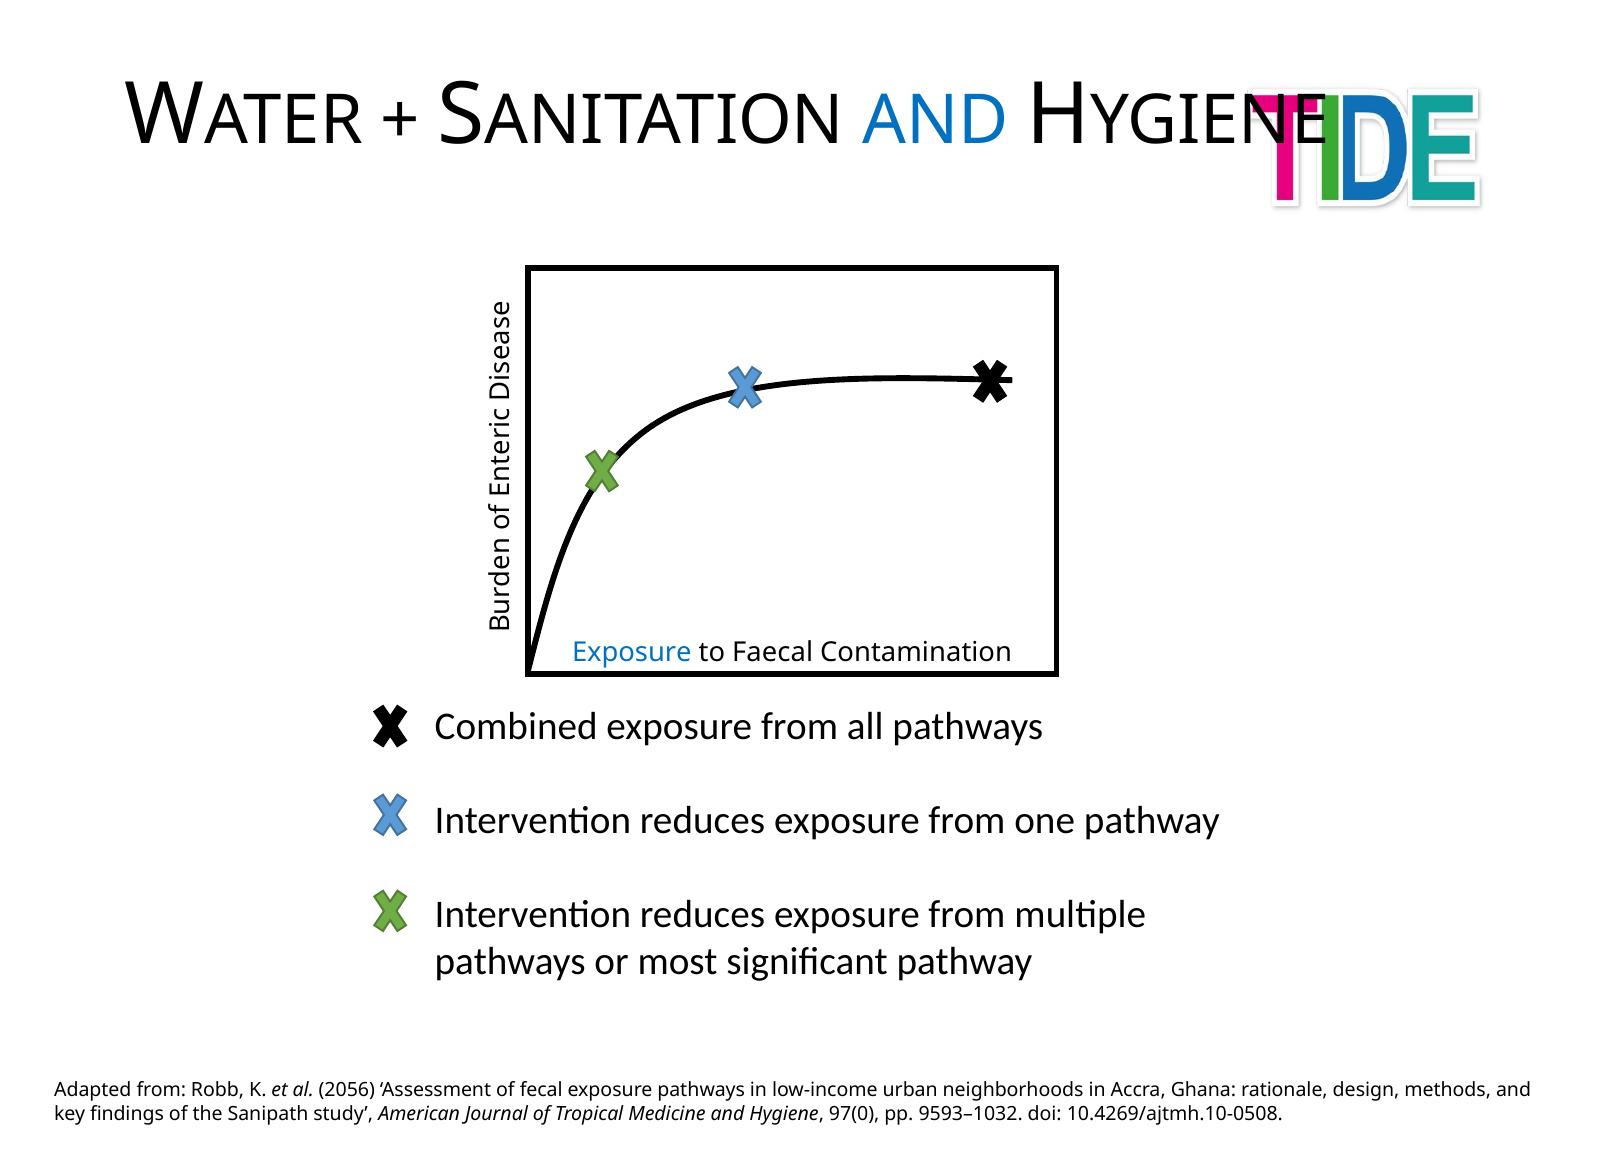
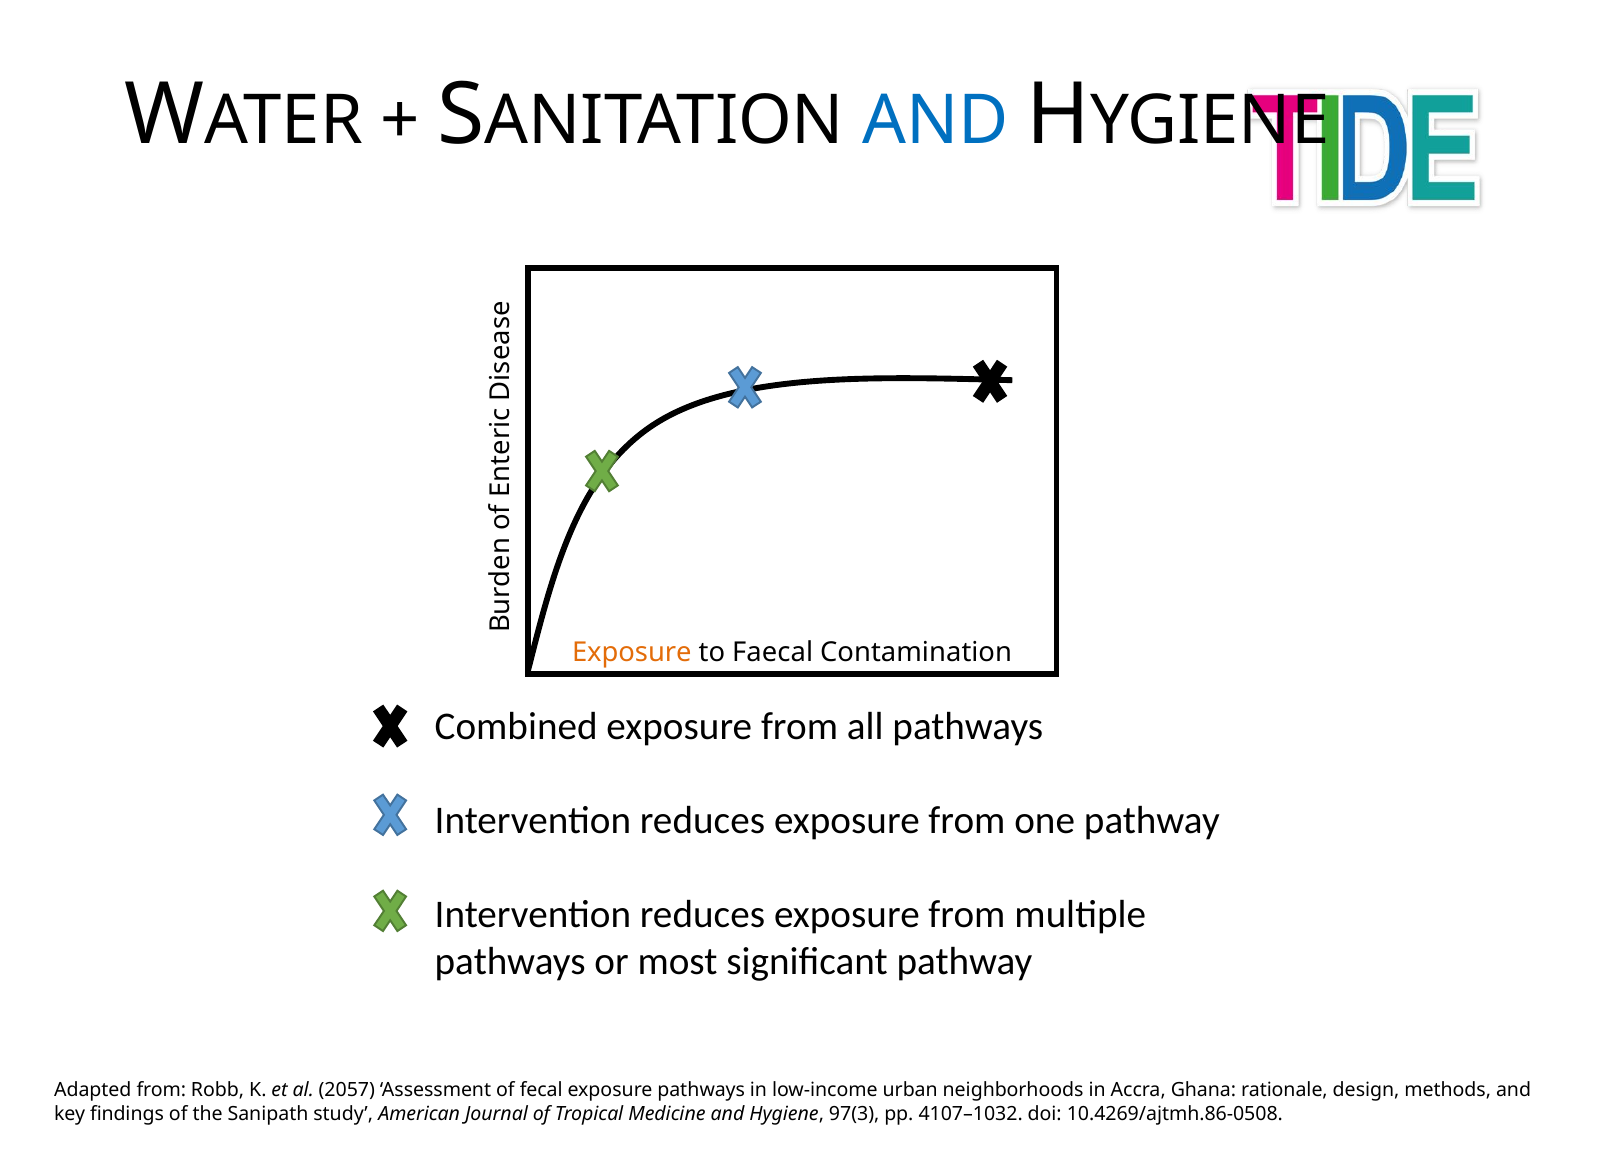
Exposure colour: blue -> orange (632, 652)
2056: 2056 -> 2057 (347, 1090)
97(0: 97(0 -> 97(3 (854, 1113)
9593–1032: 9593–1032 -> 4107–1032 (971, 1113)
10.4269/ajtmh.10-0508: 10.4269/ajtmh.10-0508 -> 10.4269/ajtmh.86-0508 (1175, 1113)
